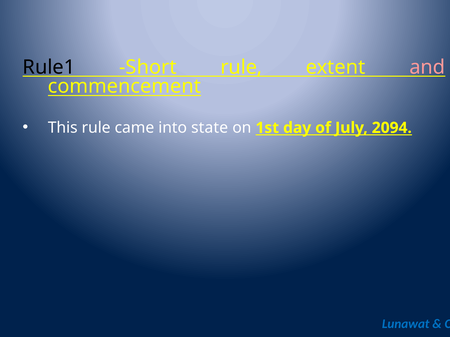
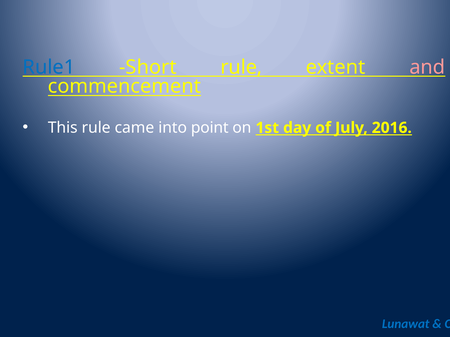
Rule1 colour: black -> blue (49, 67)
state: state -> point (210, 128)
2094: 2094 -> 2016 (392, 128)
